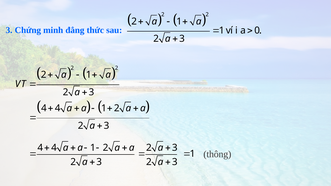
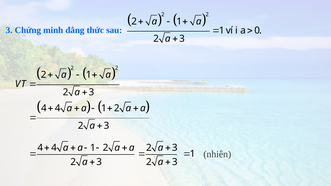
thông: thông -> nhiên (217, 154)
